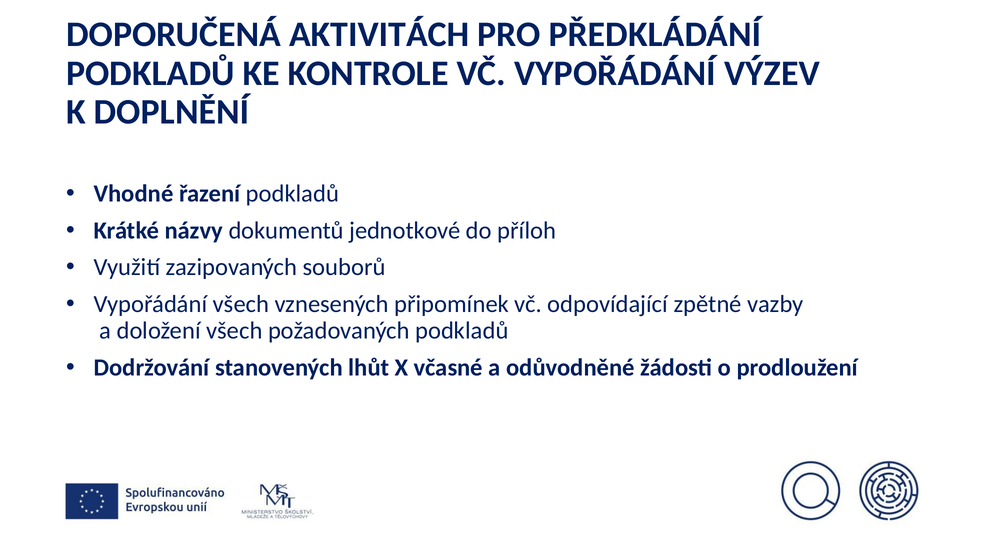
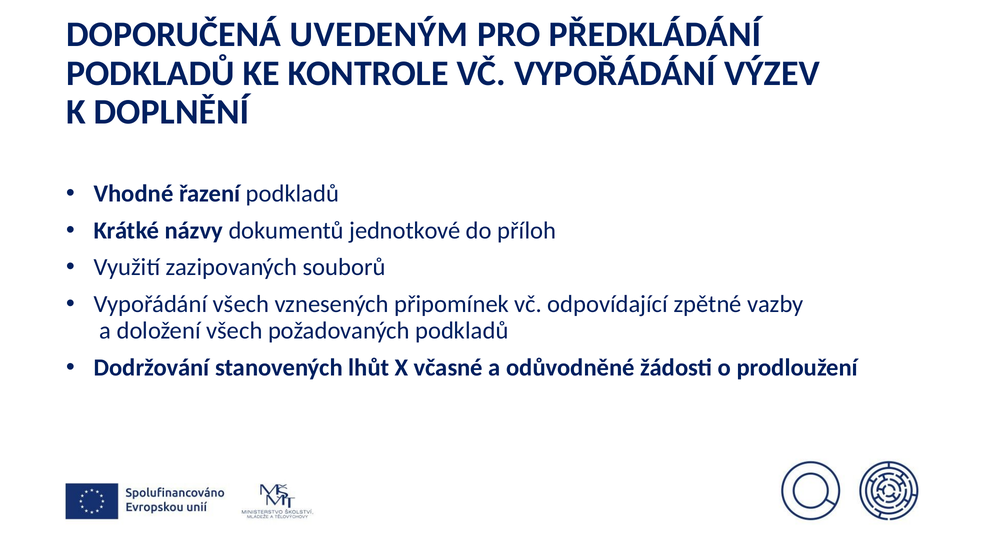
AKTIVITÁCH: AKTIVITÁCH -> UVEDENÝM (379, 35)
